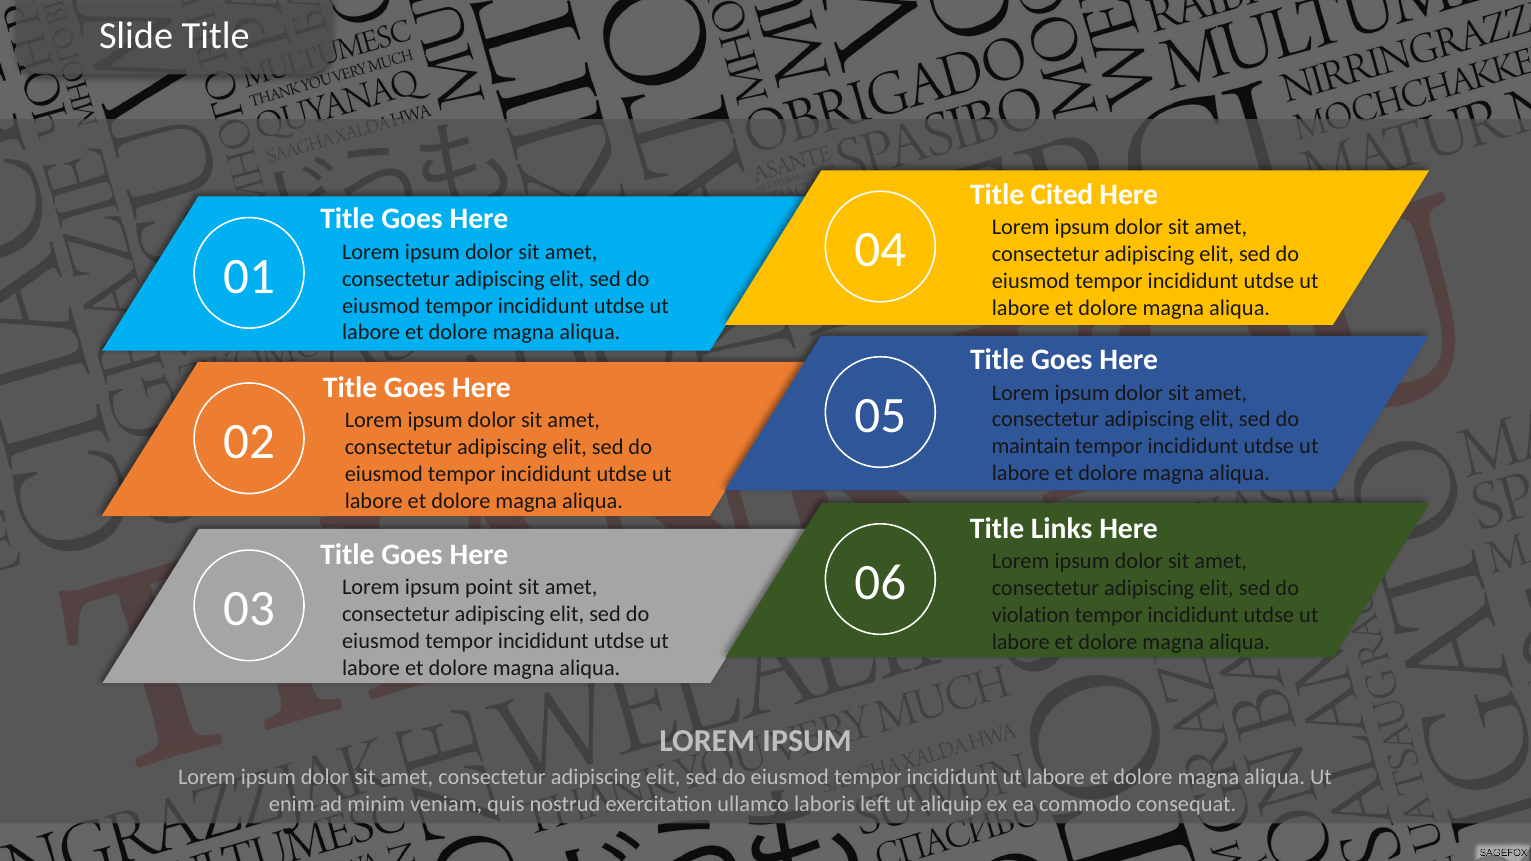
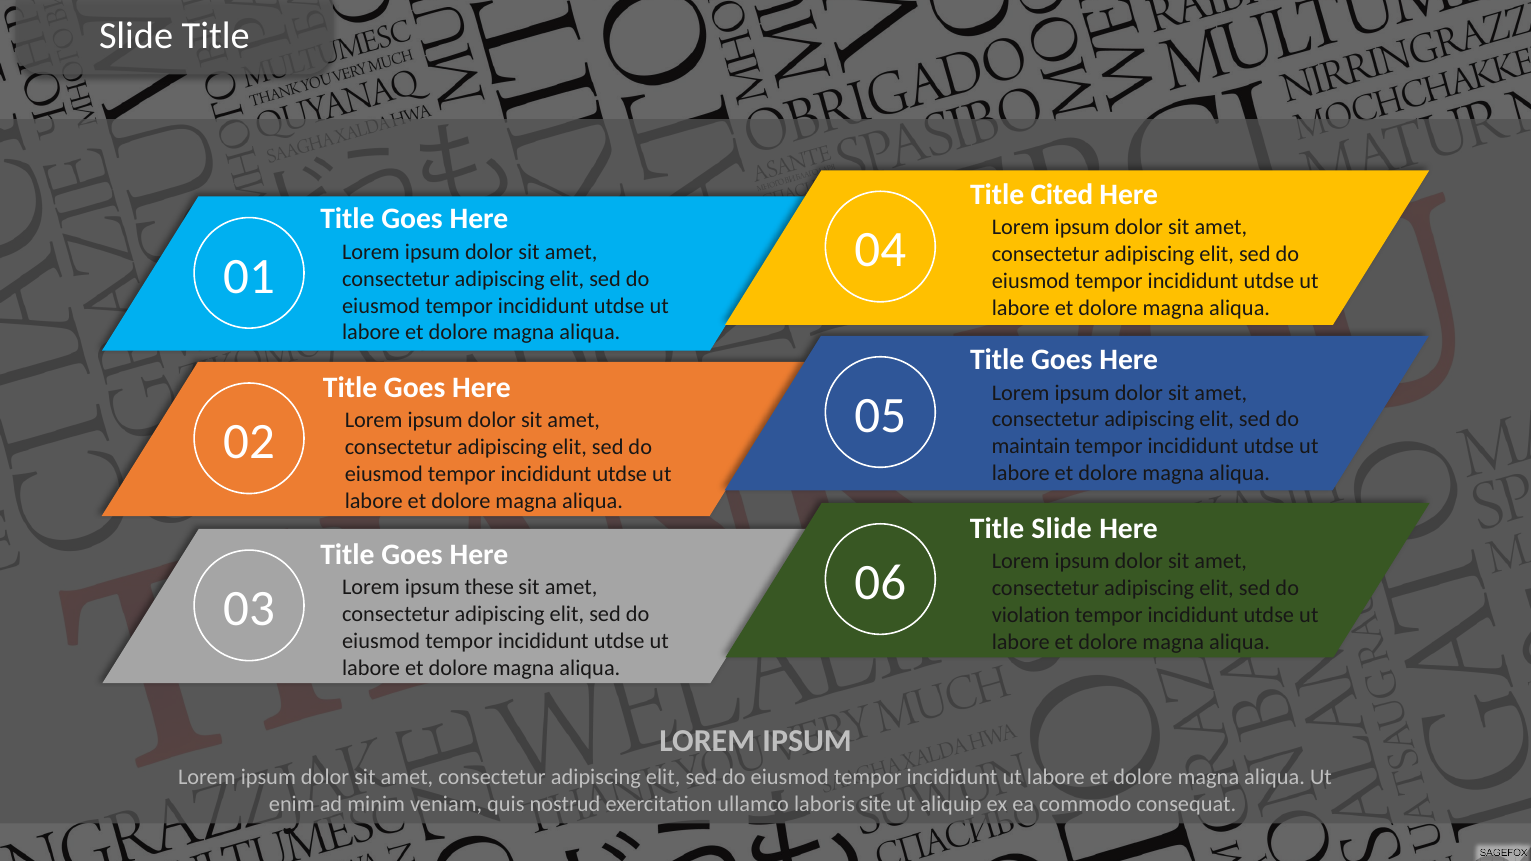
Title Links: Links -> Slide (1062, 528)
point: point -> these (489, 588)
left: left -> site (876, 804)
